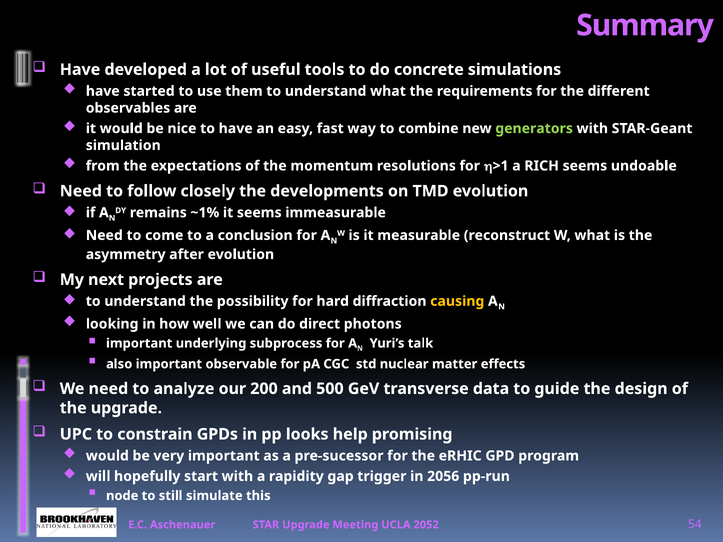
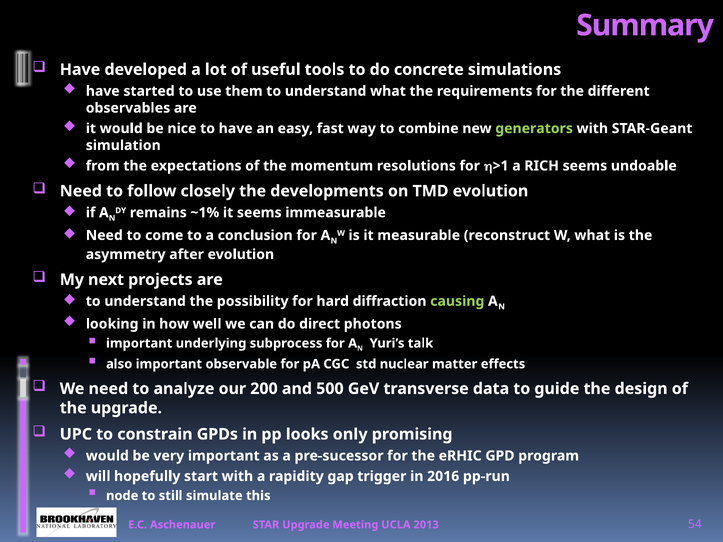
causing colour: yellow -> light green (457, 301)
help: help -> only (350, 434)
2056: 2056 -> 2016 (443, 476)
2052: 2052 -> 2013 (426, 525)
